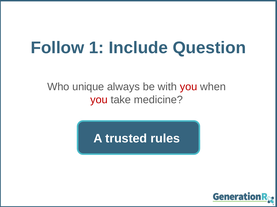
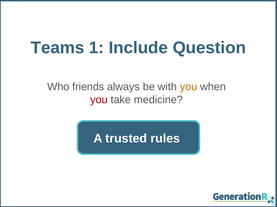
Follow: Follow -> Teams (57, 48)
unique: unique -> friends (88, 87)
you colour: red -> orange (189, 87)
